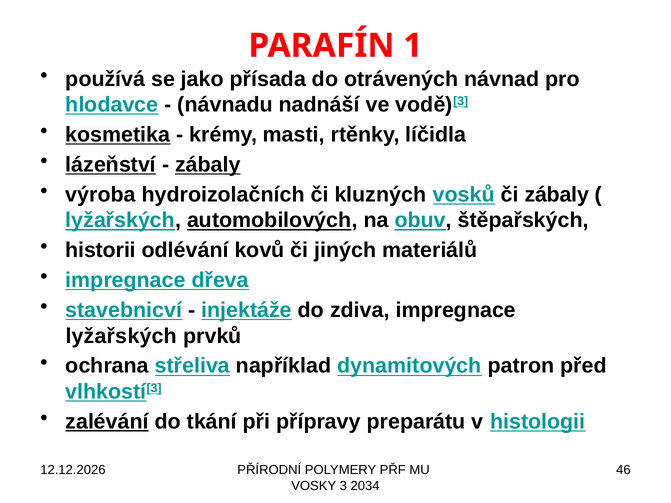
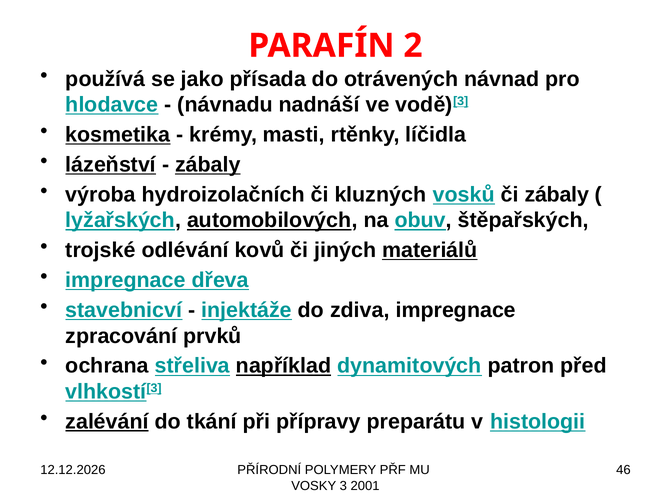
1: 1 -> 2 (413, 46)
historii: historii -> trojské (101, 250)
materiálů underline: none -> present (430, 250)
lyžařských: lyžařských -> zpracování (121, 336)
například underline: none -> present (284, 366)
2034: 2034 -> 2001 (365, 486)
